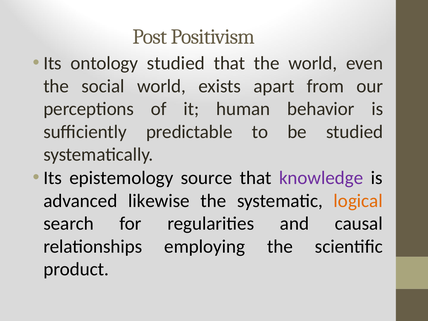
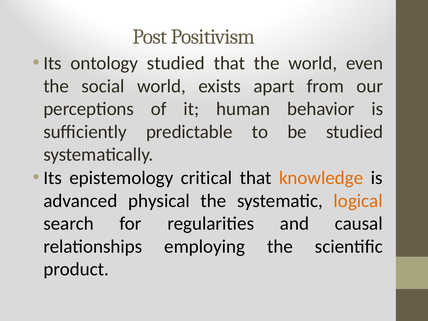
source: source -> critical (207, 178)
knowledge colour: purple -> orange (321, 178)
likewise: likewise -> physical (159, 201)
